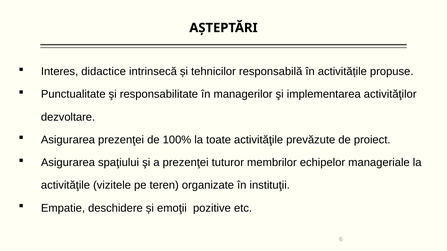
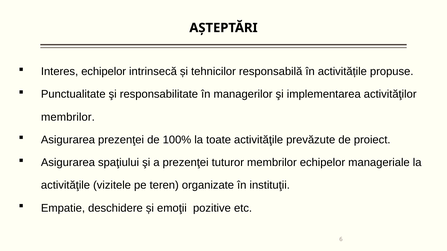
Interes didactice: didactice -> echipelor (104, 72)
dezvoltare: dezvoltare -> membrilor (68, 117)
